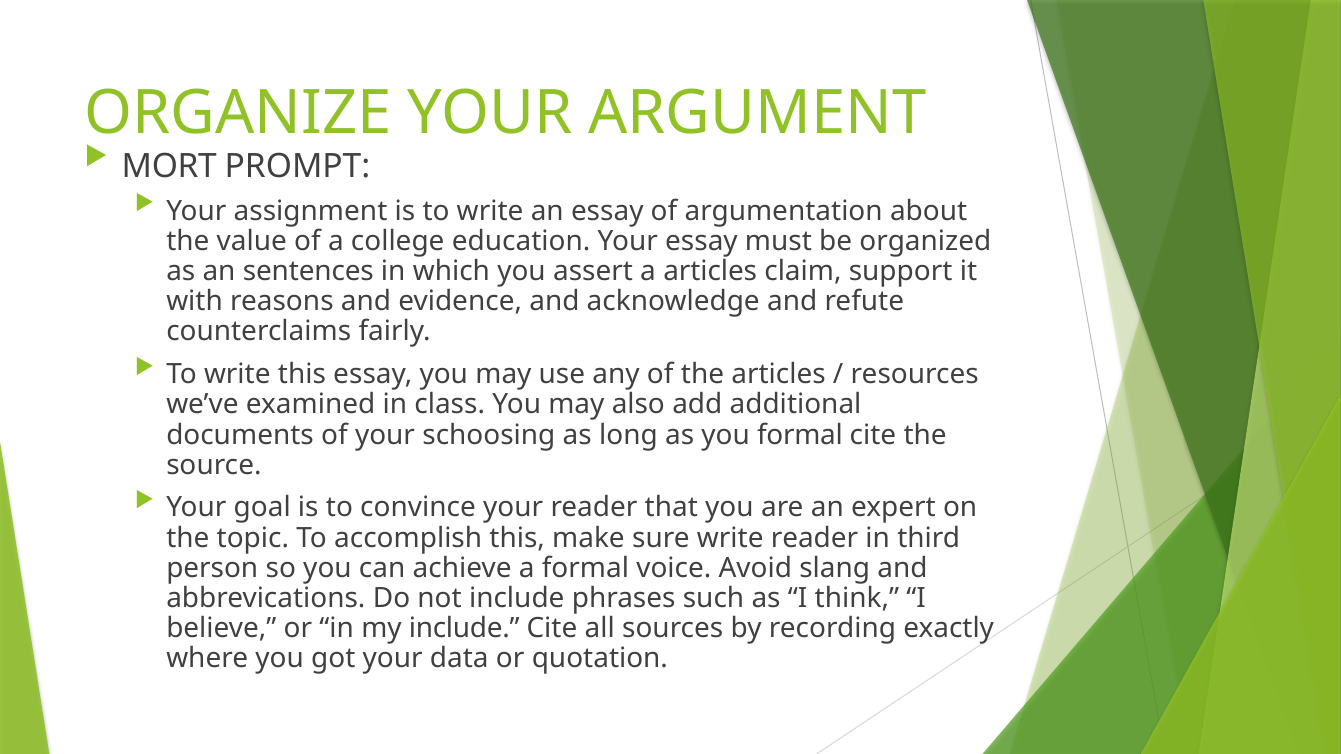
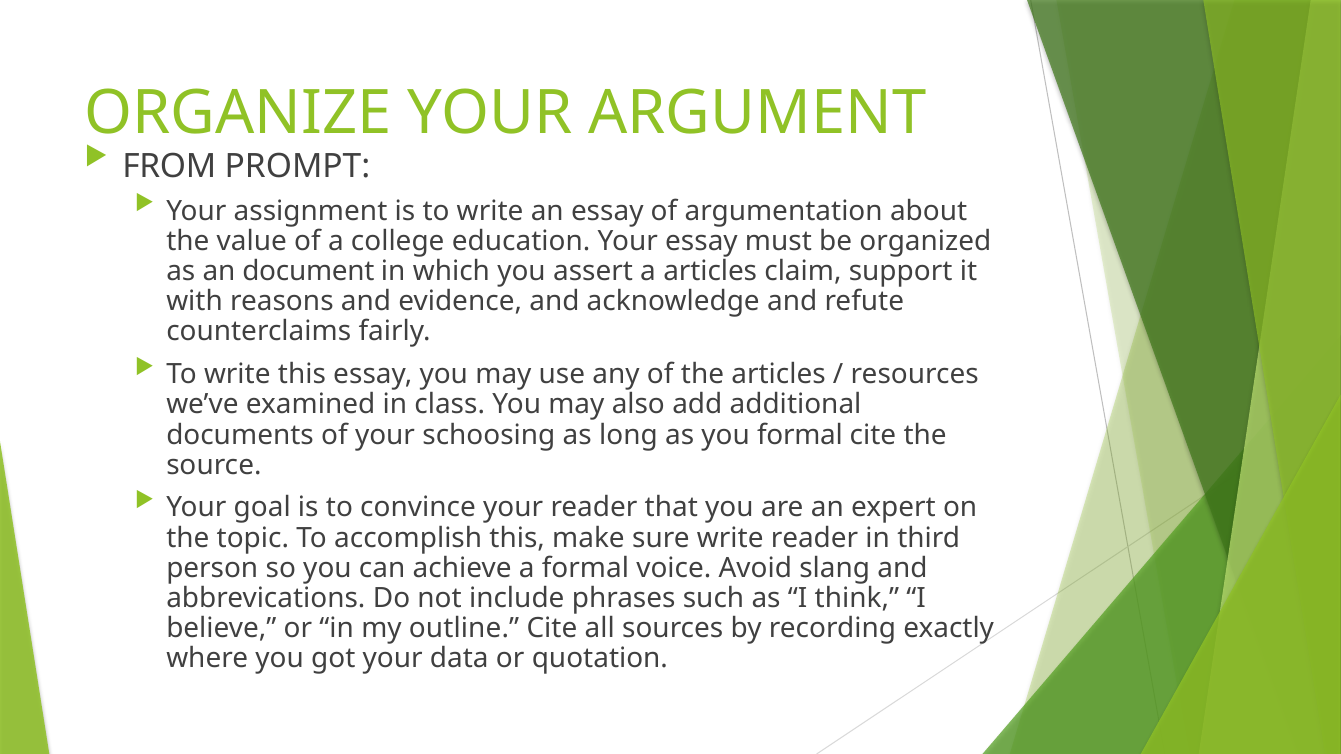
MORT: MORT -> FROM (169, 166)
sentences: sentences -> document (308, 272)
my include: include -> outline (464, 629)
